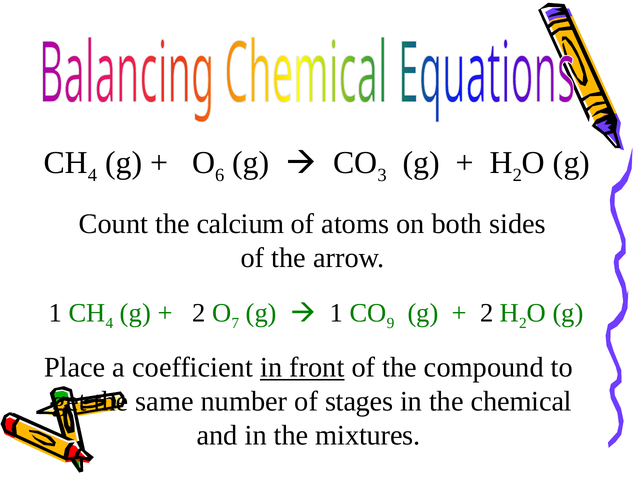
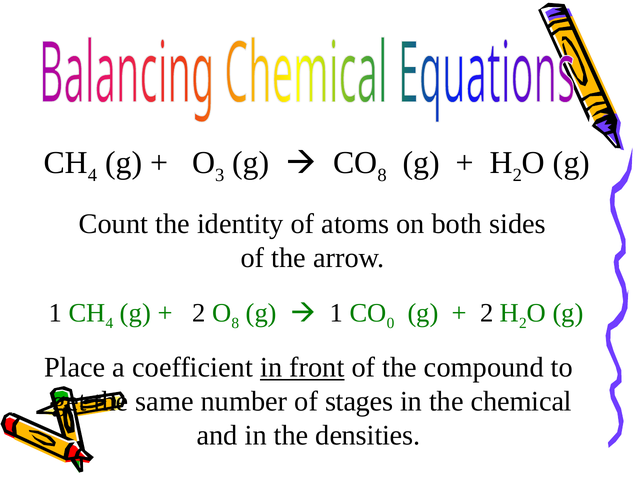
6: 6 -> 3 (220, 175)
3: 3 -> 8 (382, 175)
calcium: calcium -> identity (240, 224)
7: 7 -> 8 (235, 324)
9: 9 -> 0 (390, 324)
mixtures: mixtures -> densities (368, 436)
